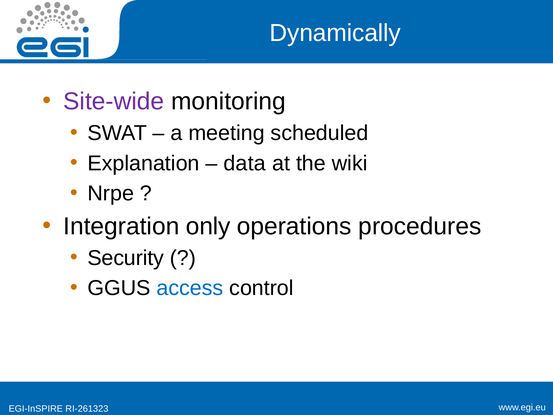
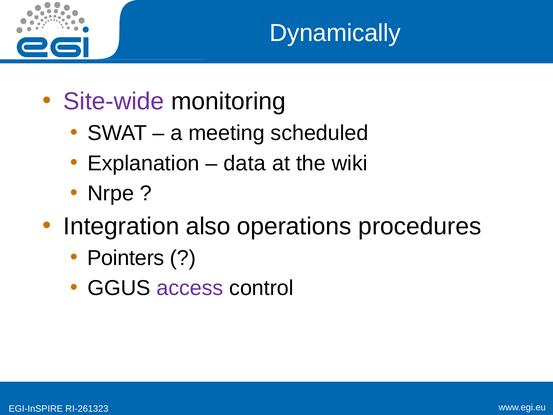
only: only -> also (208, 226)
Security: Security -> Pointers (126, 258)
access colour: blue -> purple (190, 288)
